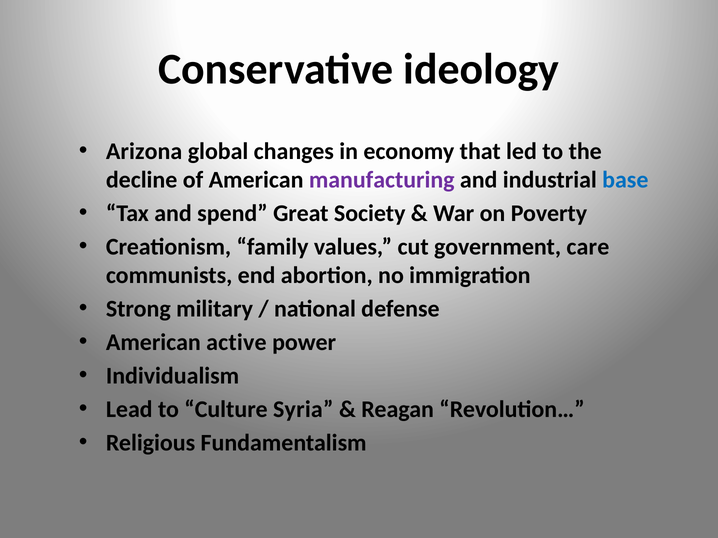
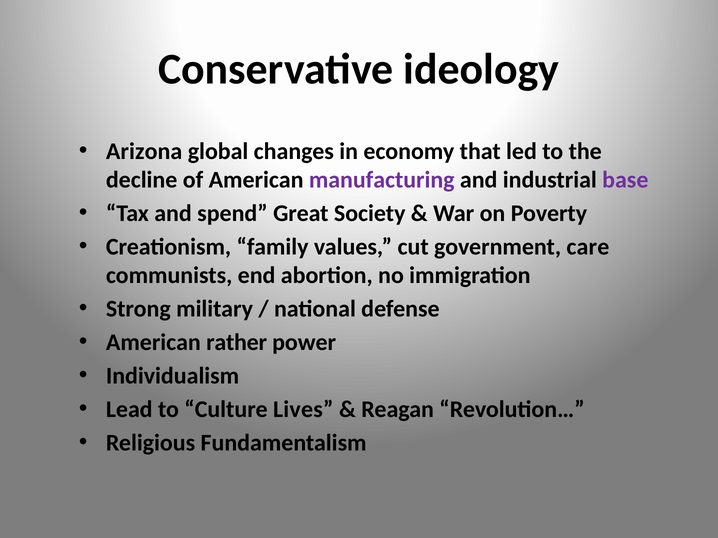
base colour: blue -> purple (625, 180)
active: active -> rather (237, 343)
Syria: Syria -> Lives (303, 410)
